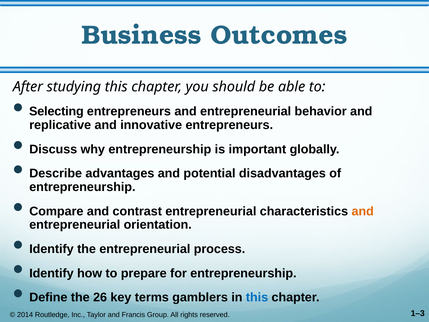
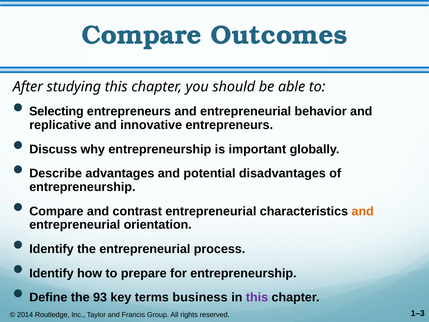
Business: Business -> Compare (142, 35)
26: 26 -> 93 (100, 297)
gamblers: gamblers -> business (200, 297)
this colour: blue -> purple (257, 297)
